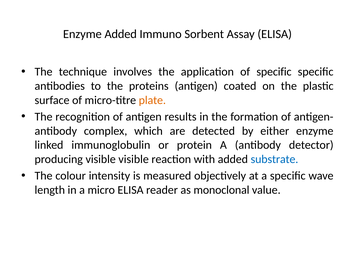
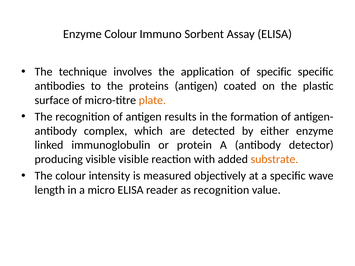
Enzyme Added: Added -> Colour (121, 34)
substrate colour: blue -> orange (274, 159)
as monoclonal: monoclonal -> recognition (221, 190)
